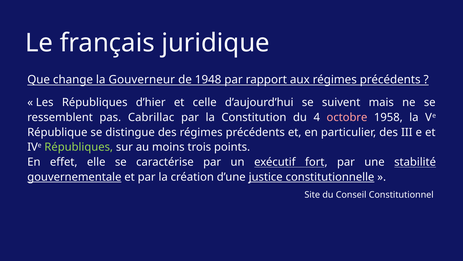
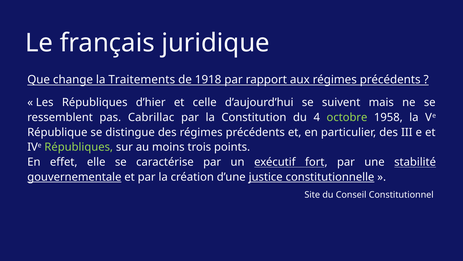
Gouverneur: Gouverneur -> Traitements (142, 80)
1948: 1948 -> 1918 (208, 80)
octobre colour: pink -> light green (347, 117)
